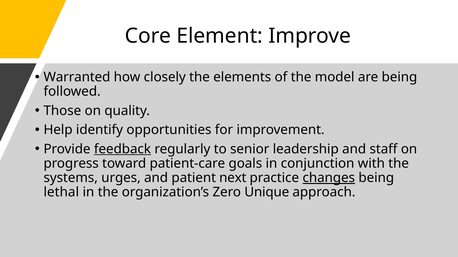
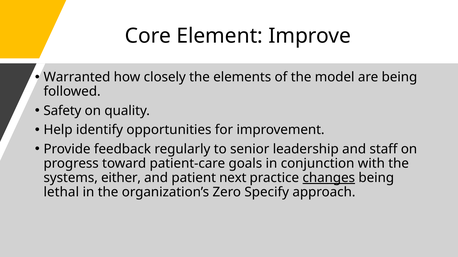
Those: Those -> Safety (62, 111)
feedback underline: present -> none (122, 149)
urges: urges -> either (121, 178)
Unique: Unique -> Specify (267, 193)
